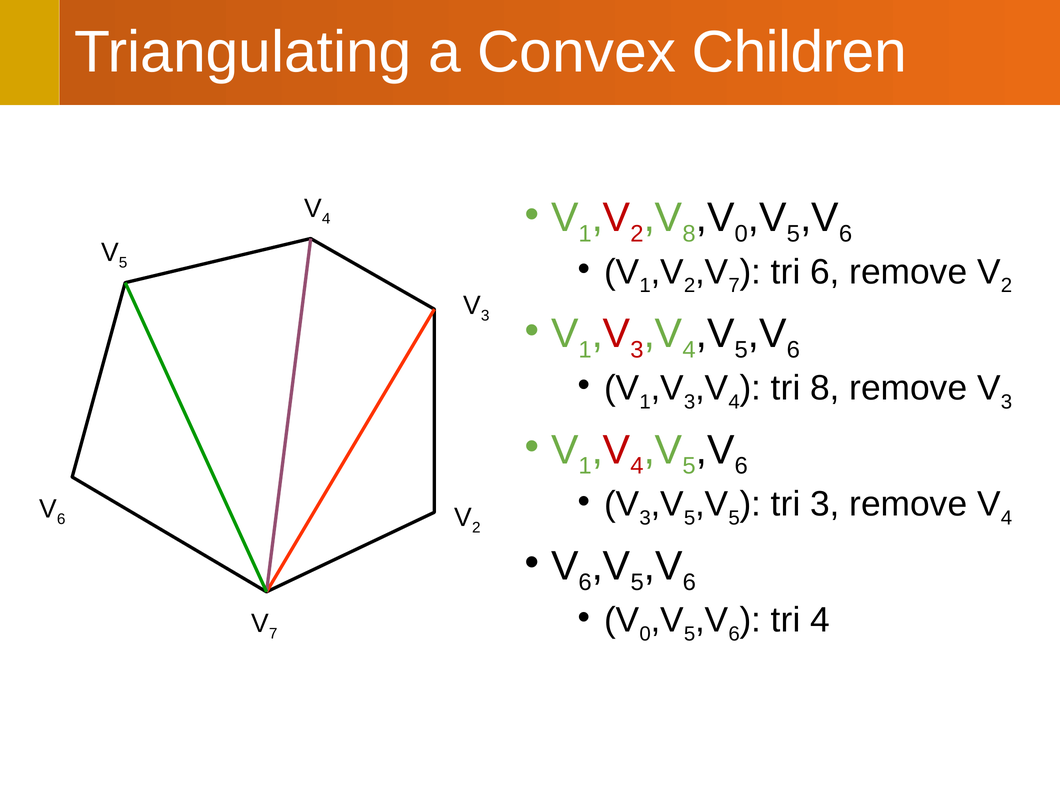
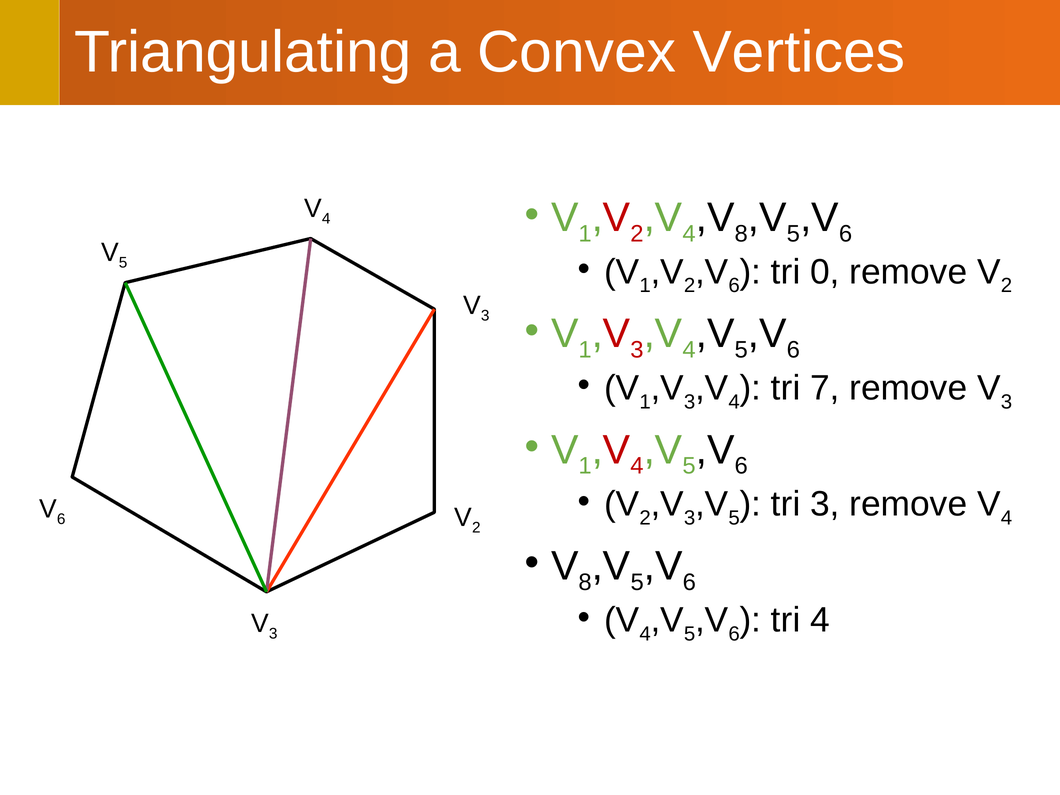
Children: Children -> Vertices (799, 52)
8: 8 -> 4 (689, 234)
0: 0 -> 8 (741, 234)
7: 7 -> 6 (734, 286)
tri 6: 6 -> 0 (825, 272)
tri 8: 8 -> 7 (825, 388)
3: 3 -> 2 (645, 518)
5: 5 -> 3 (690, 518)
6: 6 -> 8 (585, 582)
0: 0 -> 4 (645, 634)
7: 7 -> 3 (273, 634)
